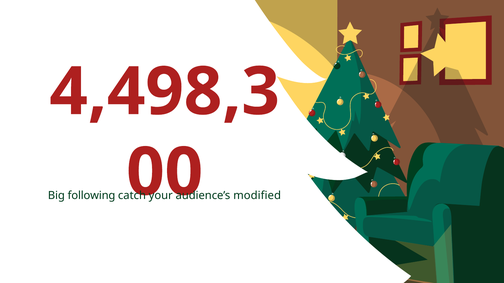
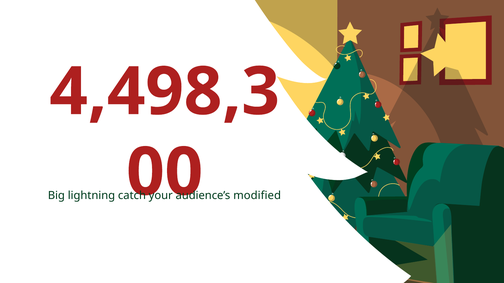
following: following -> lightning (91, 196)
